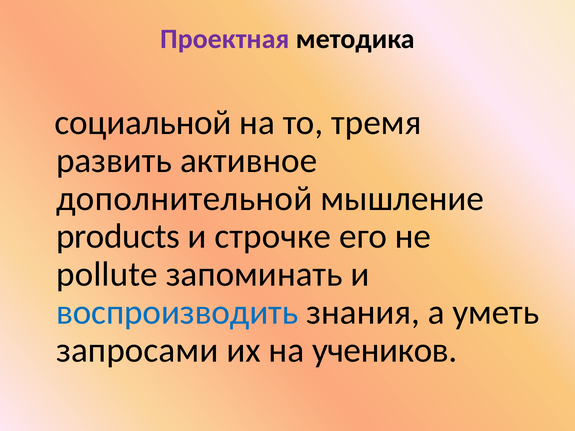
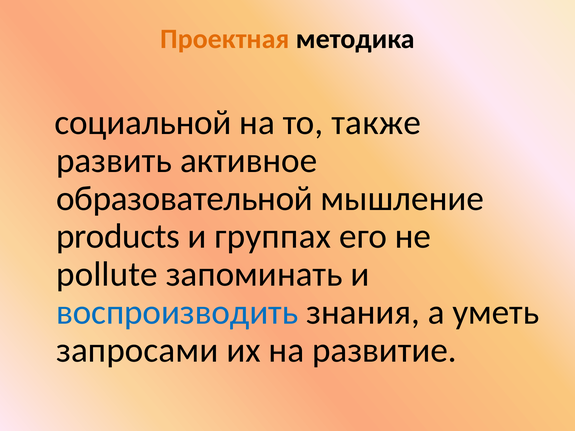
Проектная colour: purple -> orange (225, 39)
тремя: тремя -> также (376, 123)
дополнительной: дополнительной -> образовательной (185, 199)
строчке: строчке -> группах (273, 236)
учеников: учеников -> развитие (384, 350)
